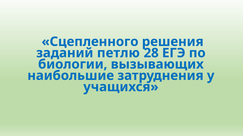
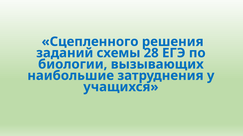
петлю: петлю -> схемы (119, 53)
